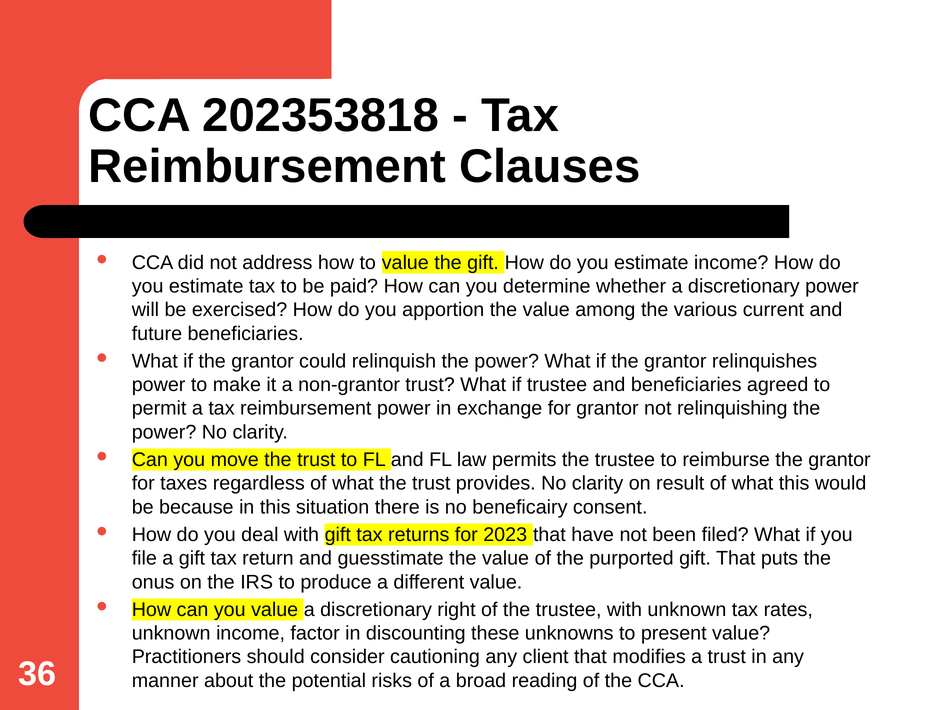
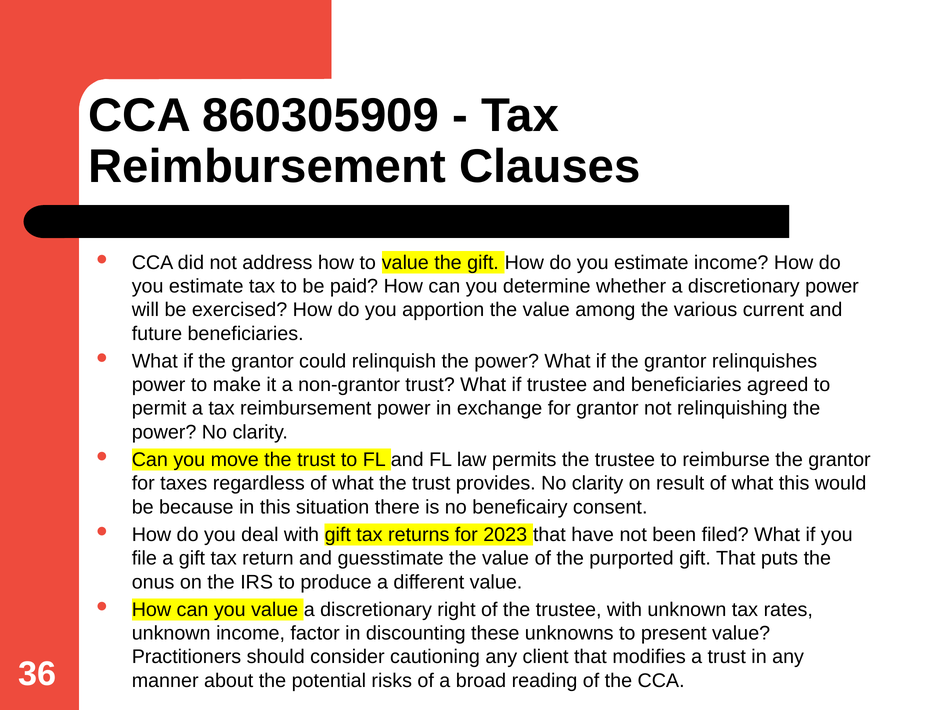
202353818: 202353818 -> 860305909 (321, 115)
